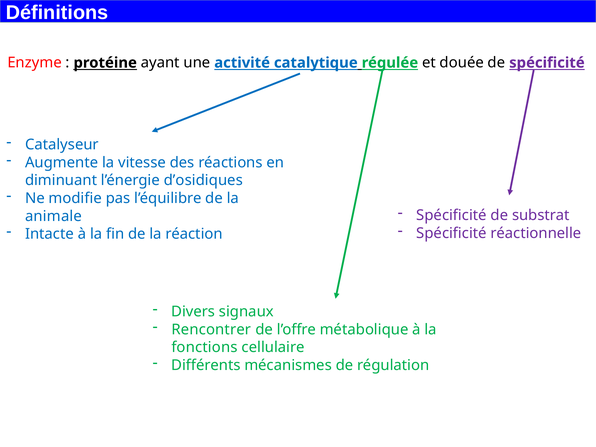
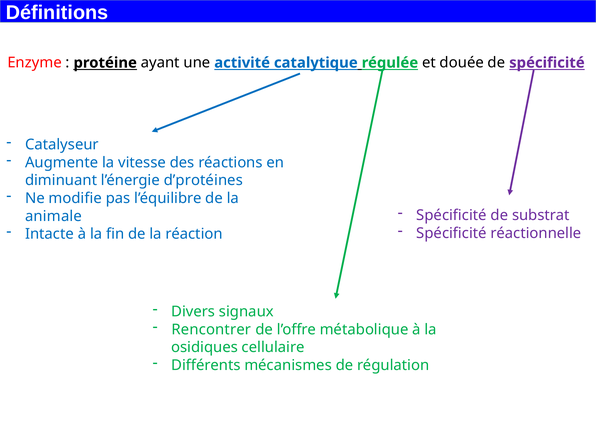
d’osidiques: d’osidiques -> d’protéines (203, 180)
fonctions: fonctions -> osidiques (205, 347)
